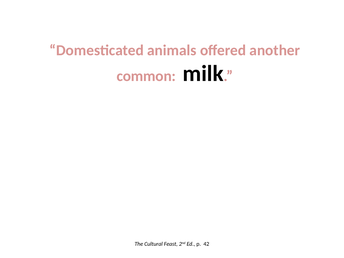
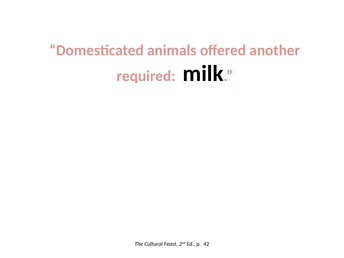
common: common -> required (146, 76)
